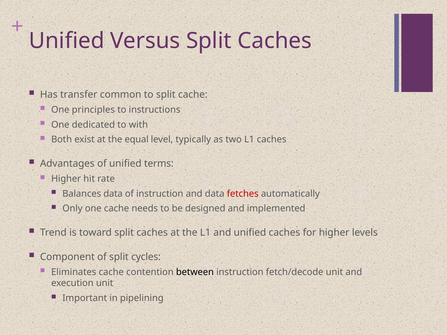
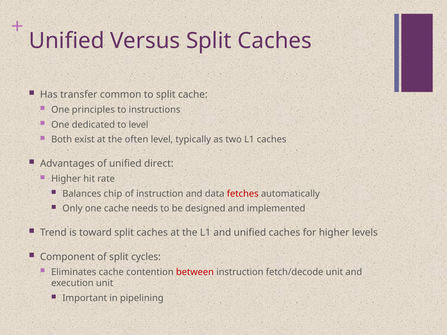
to with: with -> level (139, 125)
equal: equal -> often (137, 140)
terms: terms -> direct (159, 164)
Balances data: data -> chip (113, 194)
between colour: black -> red (195, 272)
